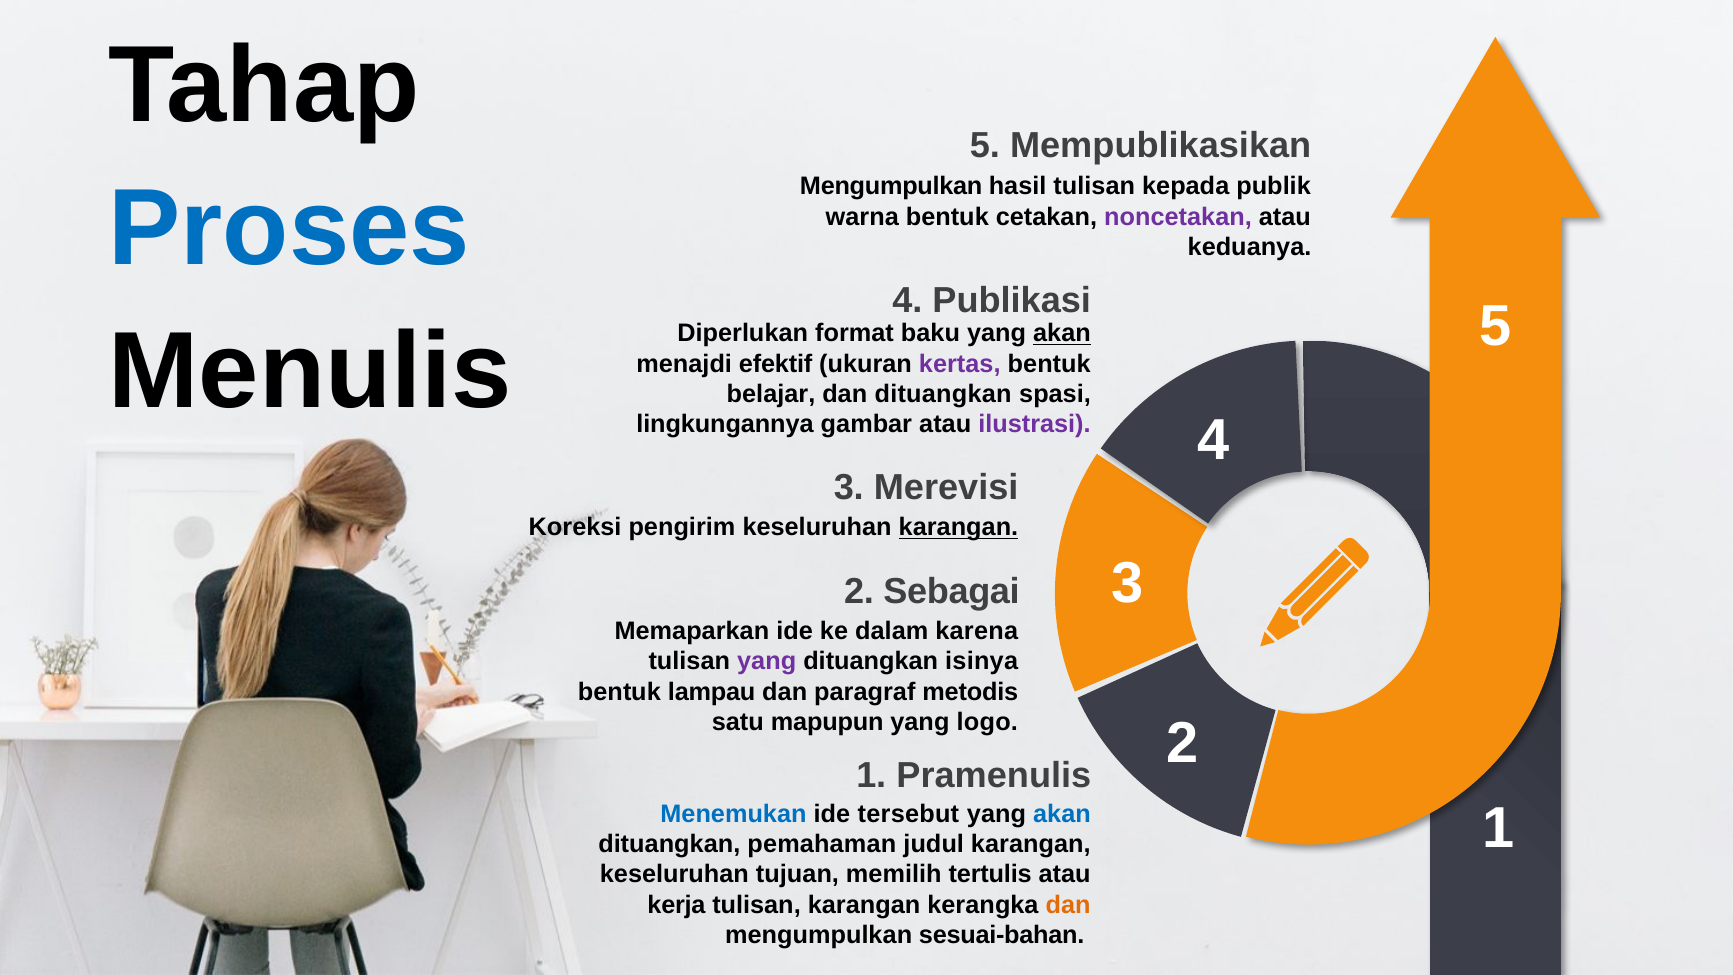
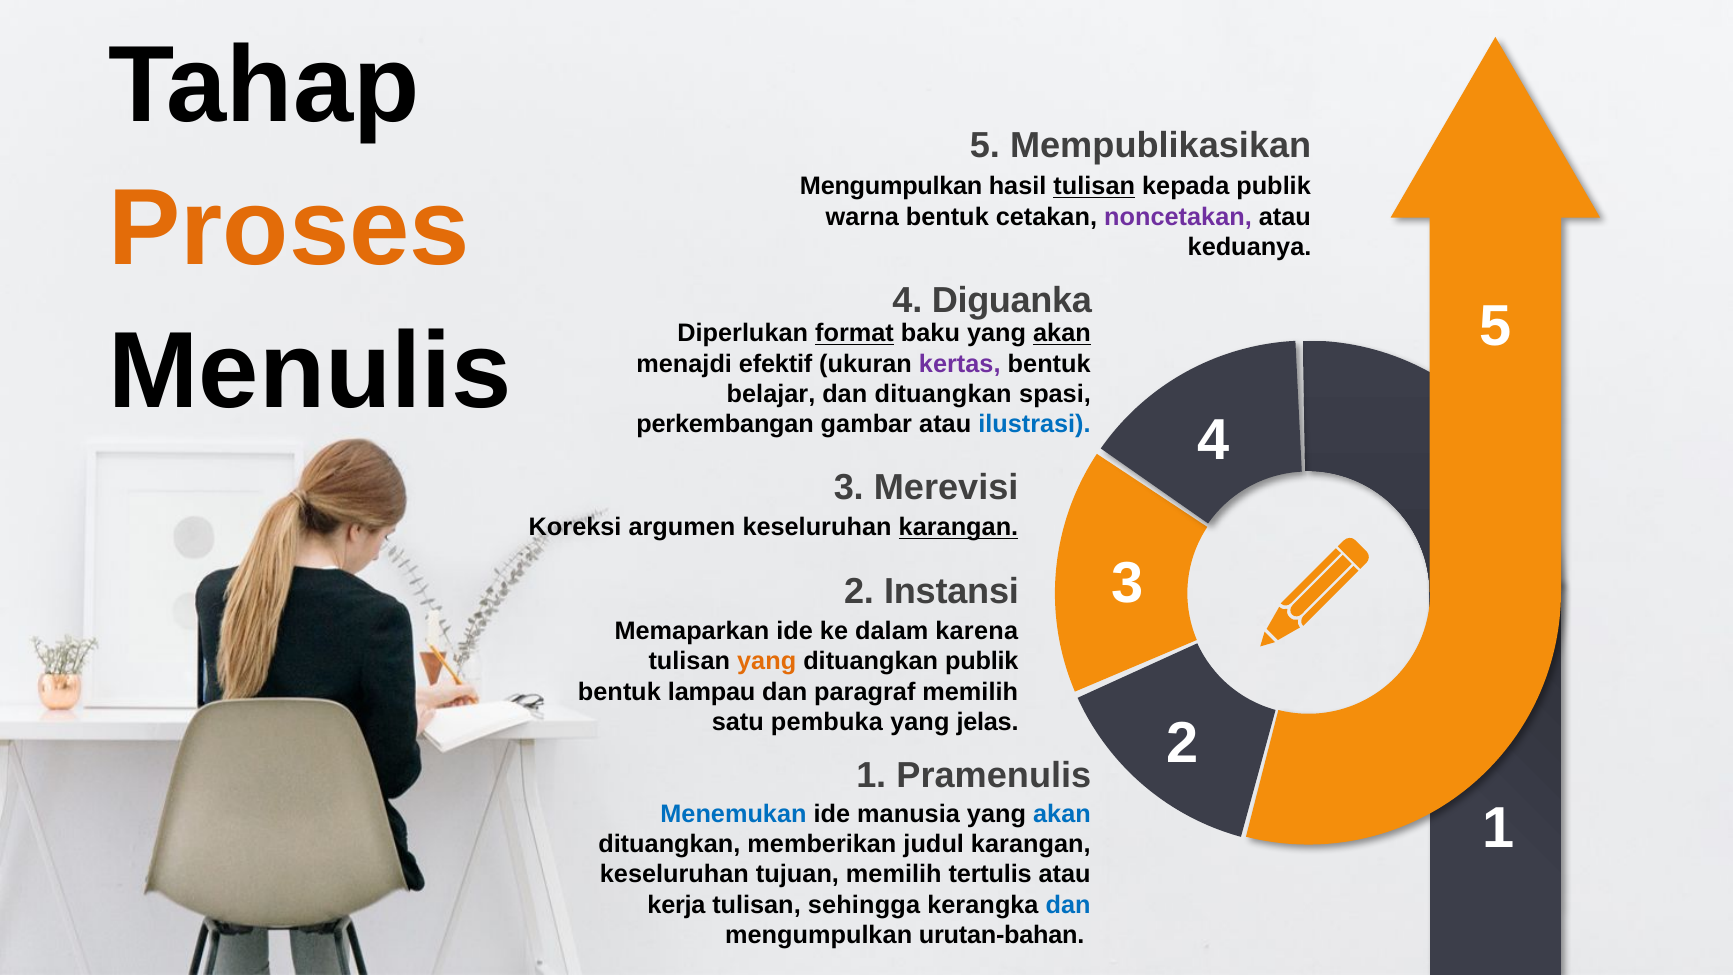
tulisan underline: none -> present (1094, 186)
Proses colour: blue -> orange (289, 228)
Publikasi: Publikasi -> Diguanka (1012, 301)
format underline: none -> present (855, 333)
lingkungannya: lingkungannya -> perkembangan (725, 425)
ilustrasi colour: purple -> blue (1034, 425)
pengirim: pengirim -> argumen (682, 527)
Sebagai: Sebagai -> Instansi (951, 591)
yang colour: purple -> orange (767, 661)
dituangkan isinya: isinya -> publik (982, 661)
paragraf metodis: metodis -> memilih (970, 692)
mapupun: mapupun -> pembuka (827, 722)
logo: logo -> jelas (988, 722)
tersebut: tersebut -> manusia (909, 814)
pemahaman: pemahaman -> memberikan (822, 844)
tulisan karangan: karangan -> sehingga (864, 905)
dan colour: orange -> blue (1068, 905)
sesuai-bahan: sesuai-bahan -> urutan-bahan (1002, 935)
